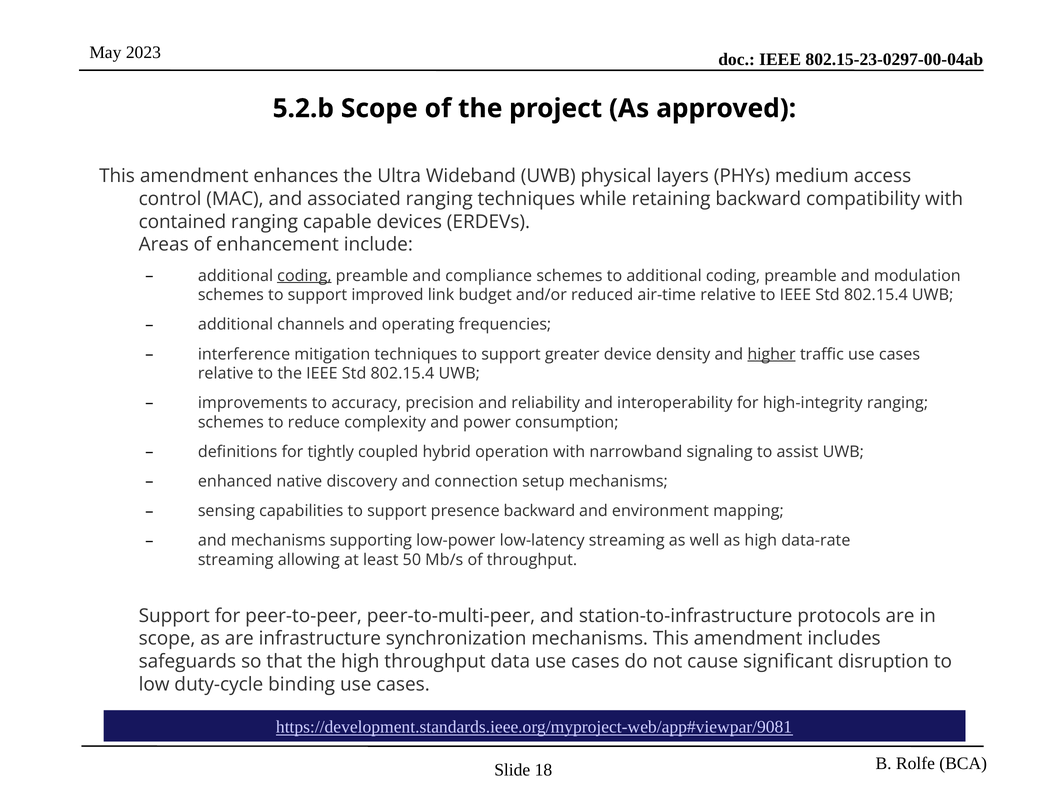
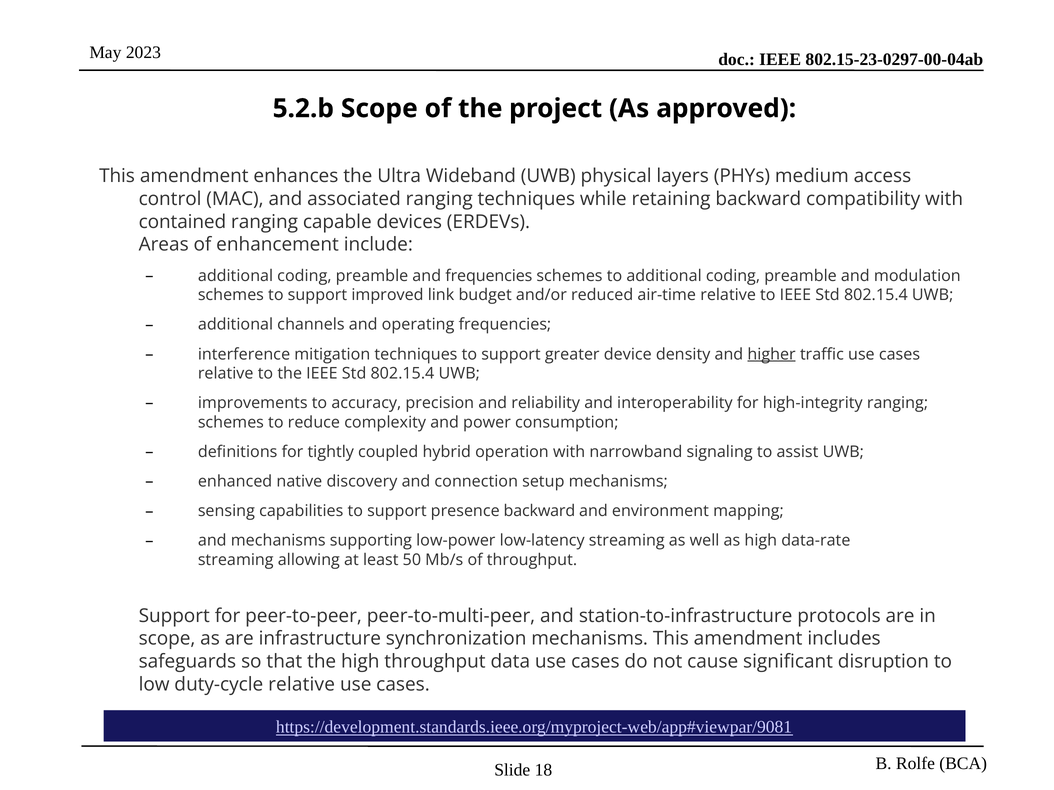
coding underline: present -> none (304, 276)
and compliance: compliance -> frequencies (489, 276)
duty-cycle binding: binding -> relative (302, 685)
